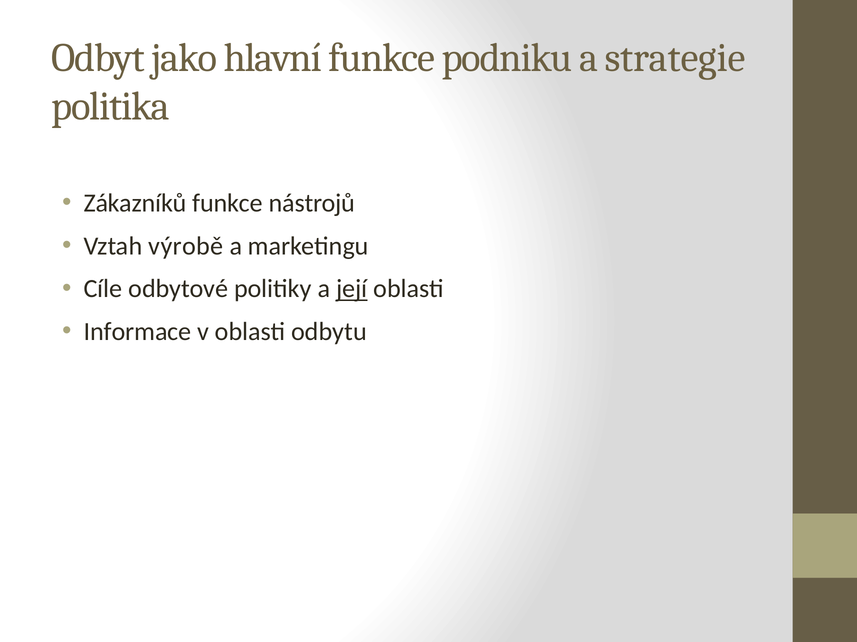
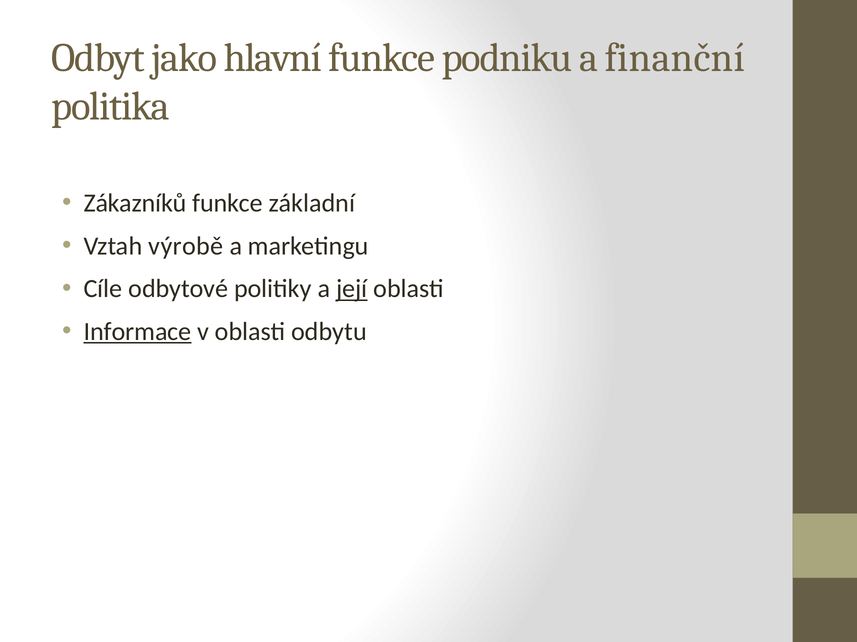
strategie: strategie -> finanční (675, 58)
nástrojů: nástrojů -> základní (312, 203)
Informace underline: none -> present (138, 332)
